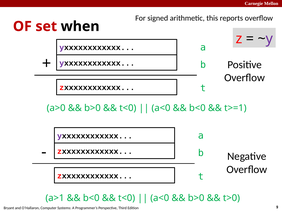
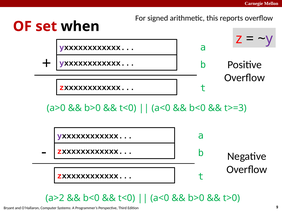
t>=1: t>=1 -> t>=3 (235, 108)
a>1: a>1 -> a>2 (55, 198)
